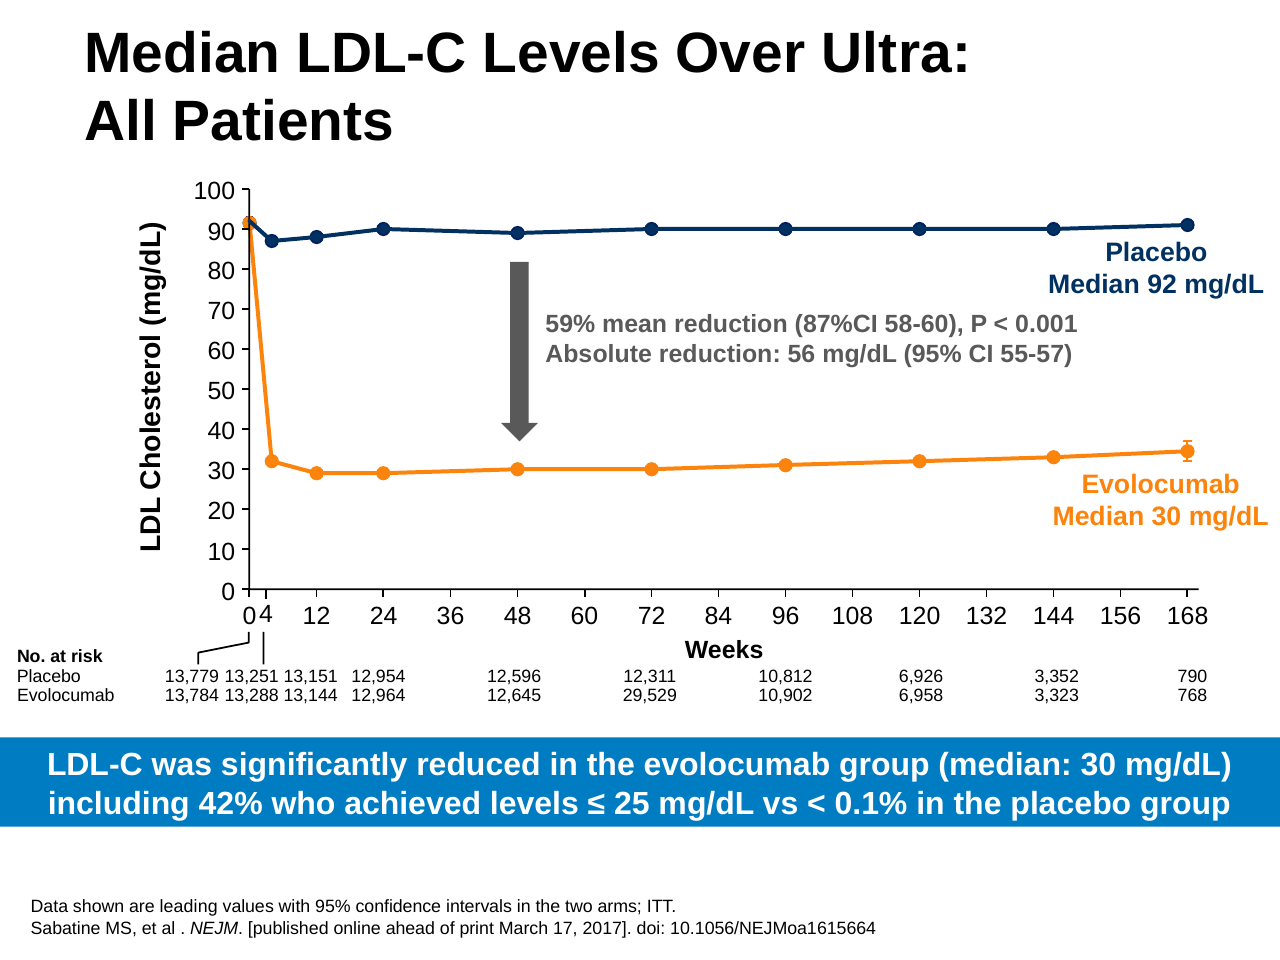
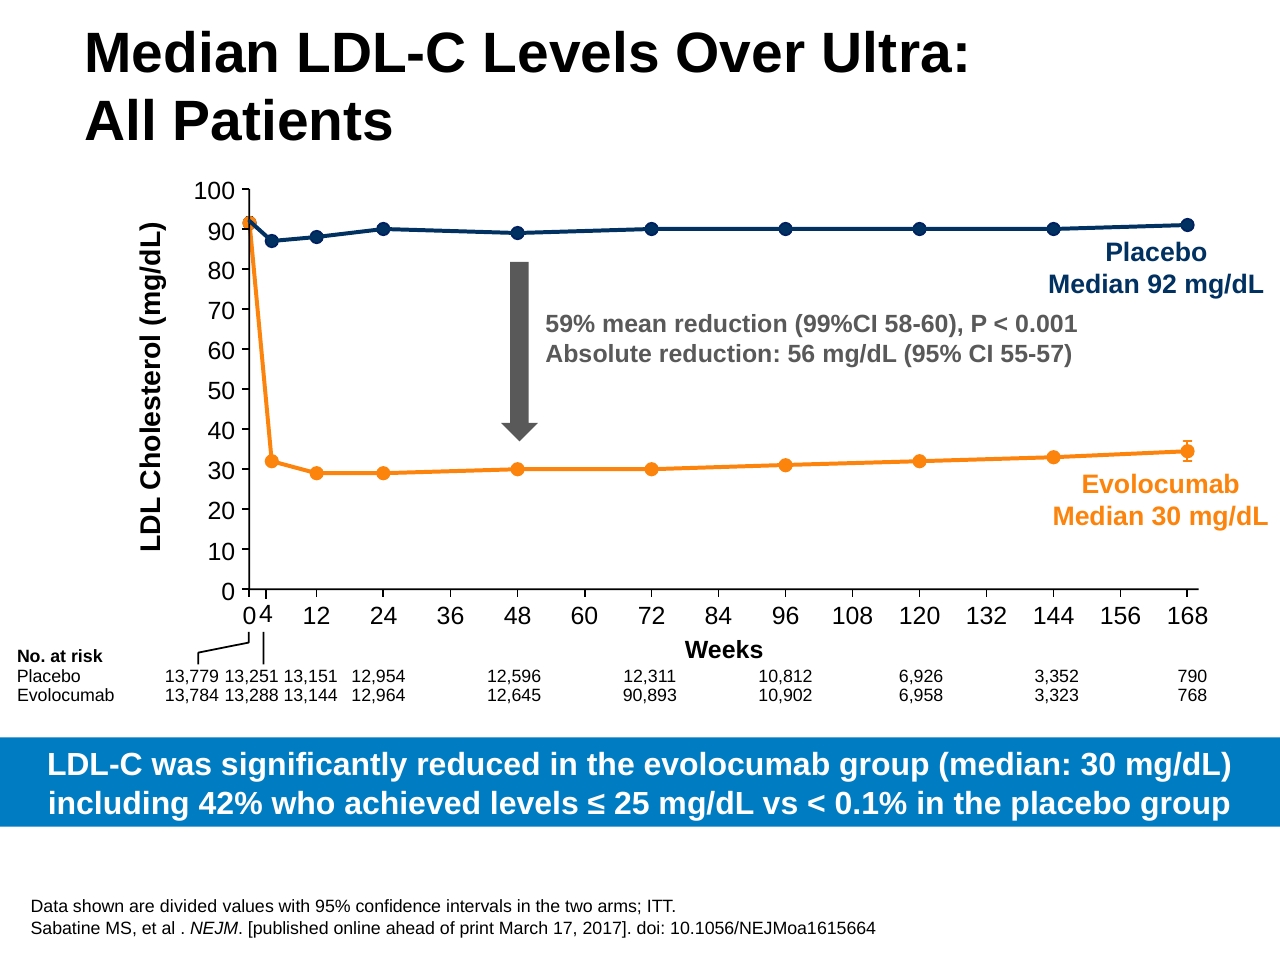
87%CI: 87%CI -> 99%CI (836, 325)
29,529: 29,529 -> 90,893 (650, 696)
leading: leading -> divided (189, 907)
